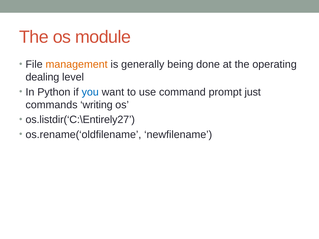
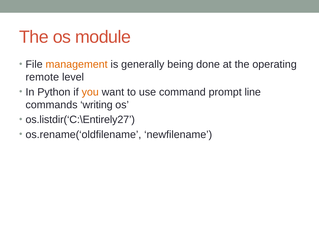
dealing: dealing -> remote (42, 77)
you colour: blue -> orange (90, 92)
just: just -> line (253, 92)
